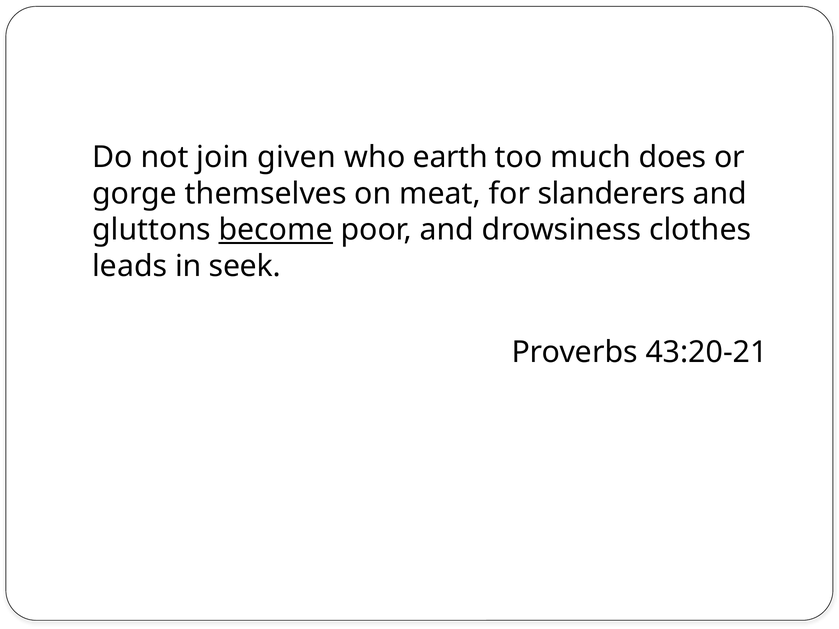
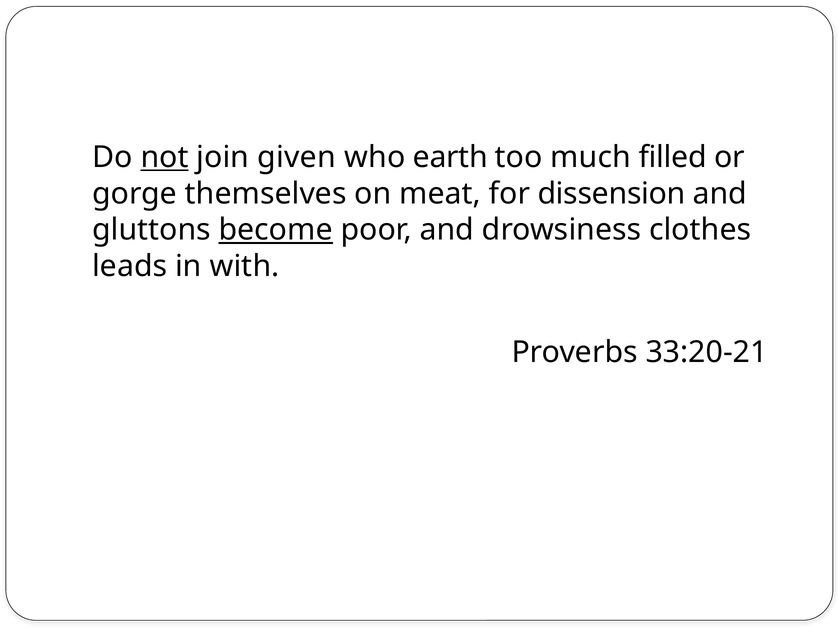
not underline: none -> present (164, 157)
does: does -> filled (673, 157)
slanderers: slanderers -> dissension (612, 194)
seek: seek -> with (245, 266)
43:20-21: 43:20-21 -> 33:20-21 (707, 352)
